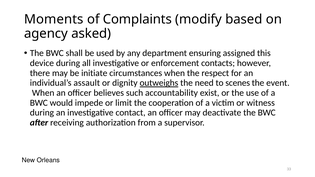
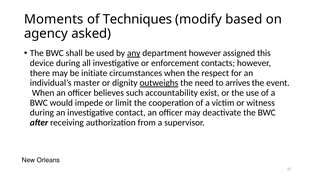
Complaints: Complaints -> Techniques (137, 19)
any underline: none -> present (134, 53)
department ensuring: ensuring -> however (205, 53)
assault: assault -> master (87, 83)
scenes: scenes -> arrives (238, 83)
